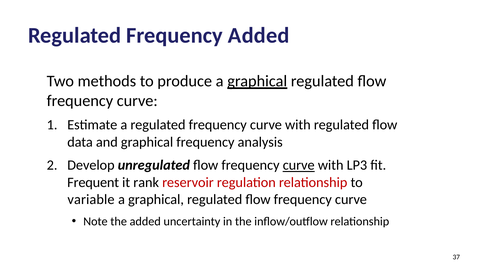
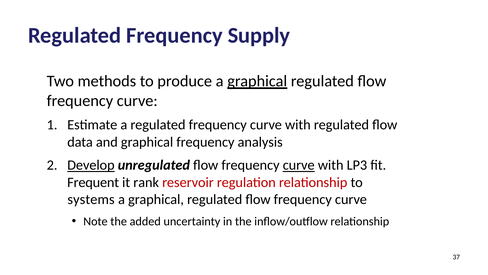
Frequency Added: Added -> Supply (259, 35)
Develop underline: none -> present (91, 165)
variable: variable -> systems (91, 199)
